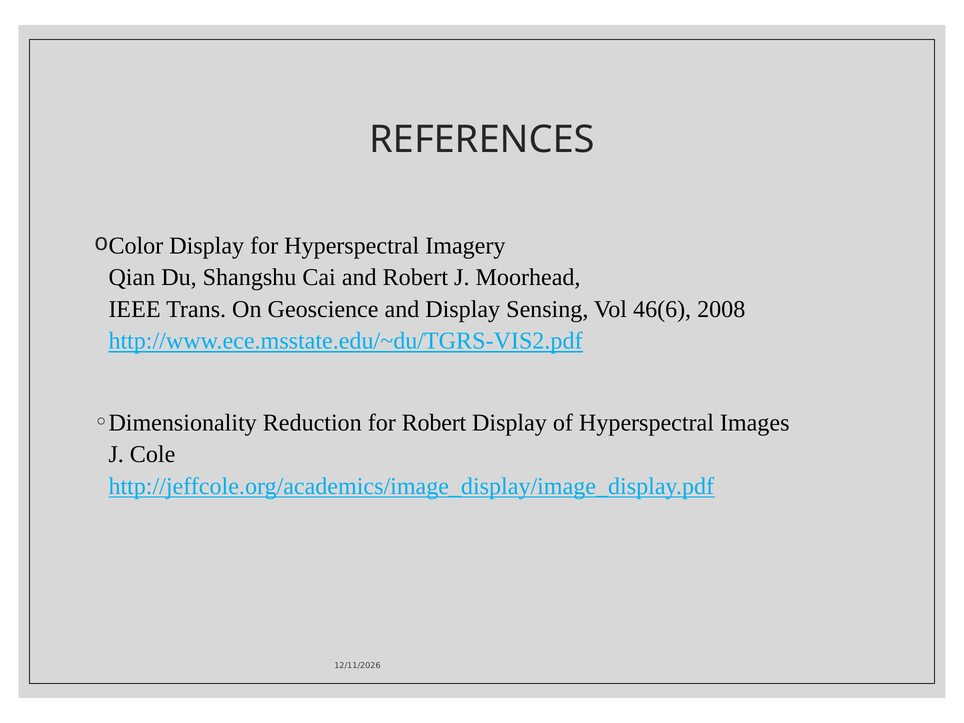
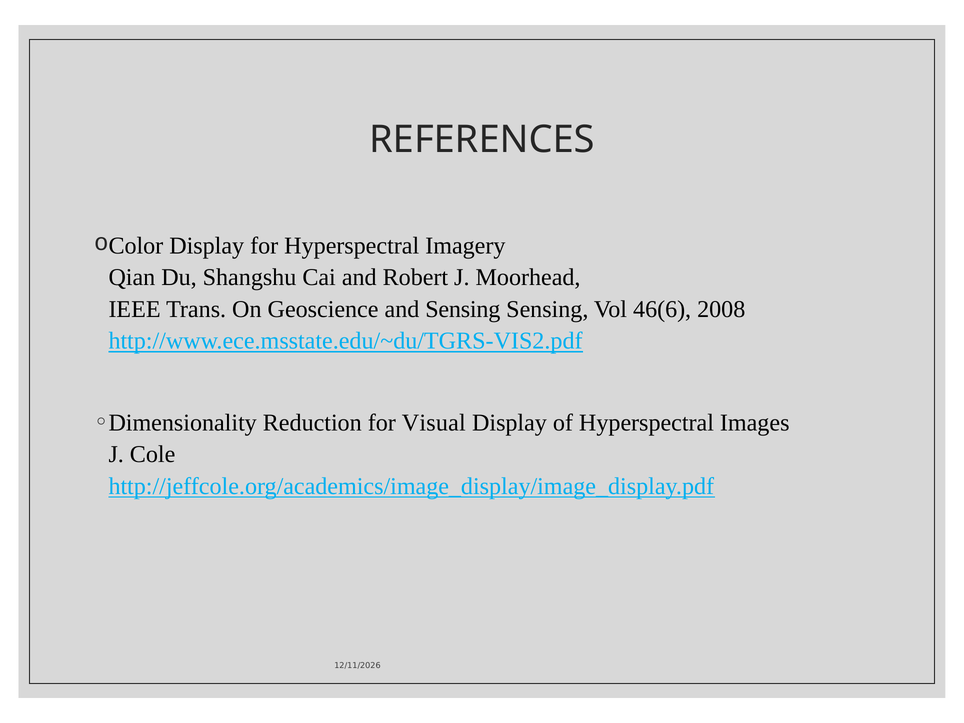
and Display: Display -> Sensing (463, 309)
for Robert: Robert -> Visual (434, 423)
